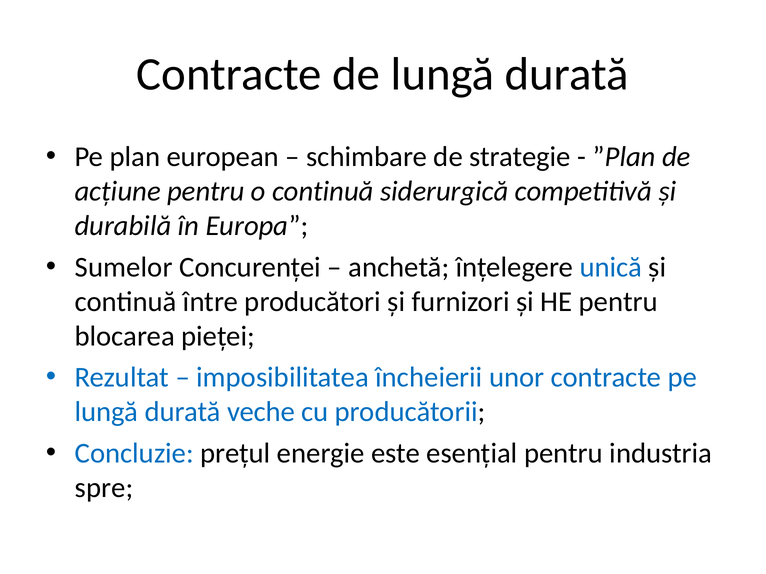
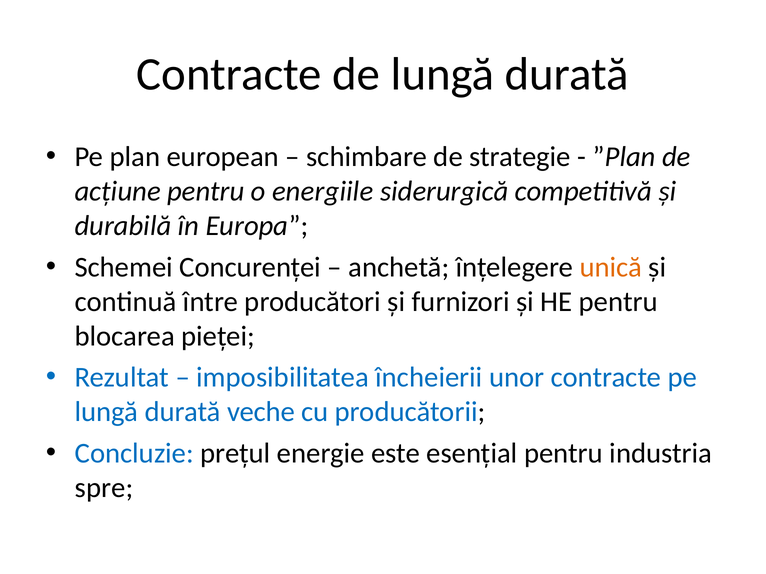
o continuă: continuă -> energiile (323, 192)
Sumelor: Sumelor -> Schemei (124, 267)
unică colour: blue -> orange (611, 267)
